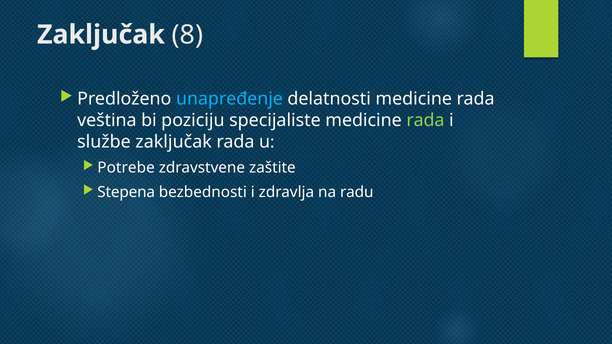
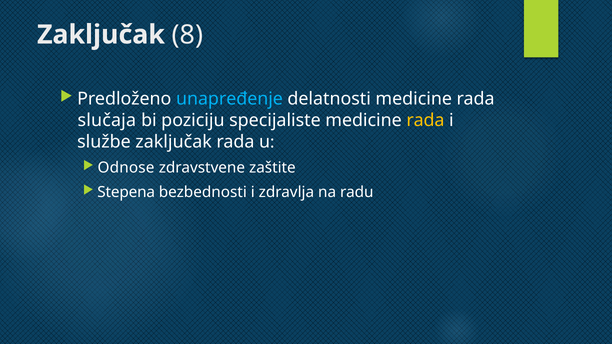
veština: veština -> slučaja (107, 120)
rada colour: light green -> yellow (425, 120)
Potrebe: Potrebe -> Odnose (126, 168)
